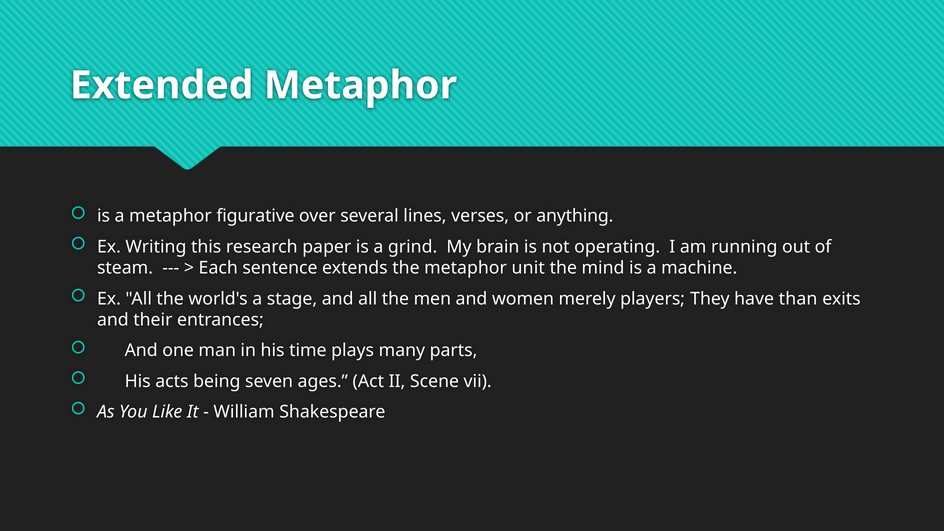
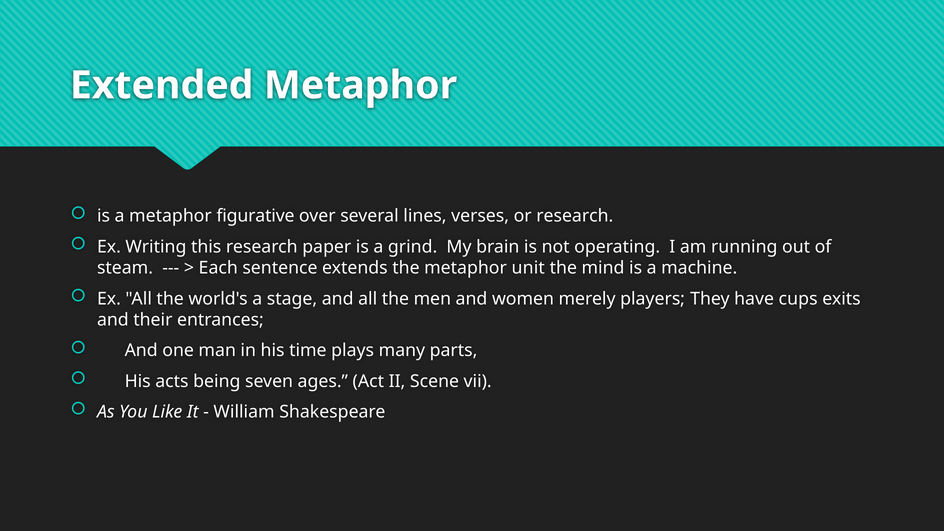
or anything: anything -> research (575, 216)
than: than -> cups (798, 299)
